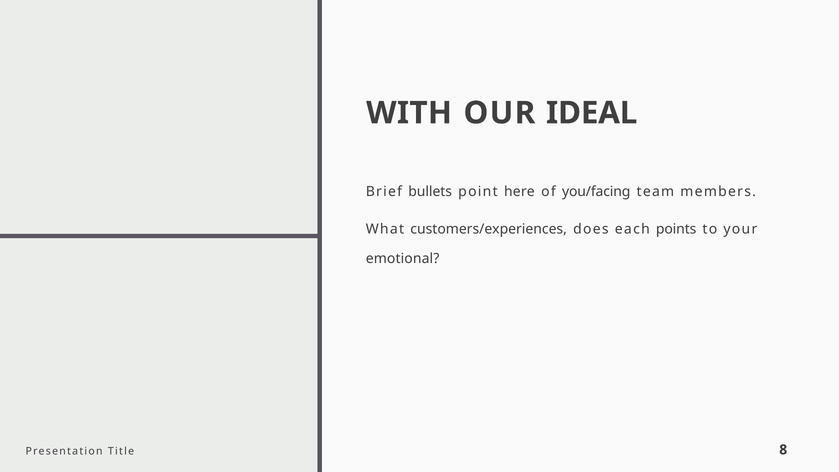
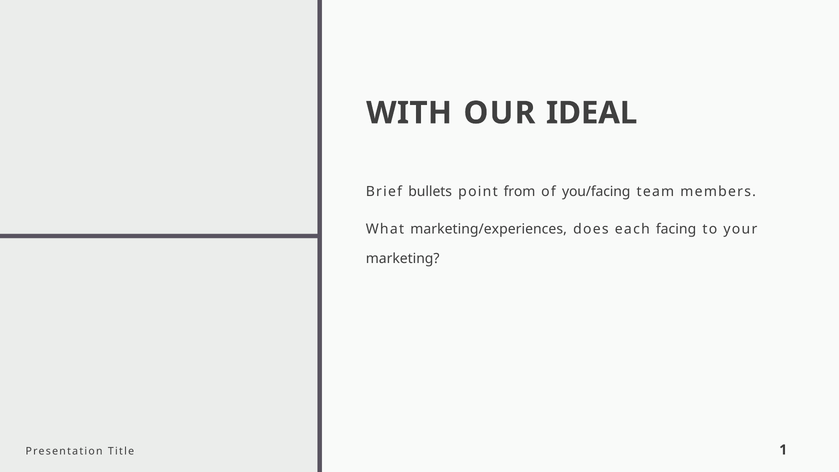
here: here -> from (520, 192)
customers/experiences: customers/experiences -> marketing/experiences (489, 229)
points: points -> facing (676, 229)
emotional: emotional -> marketing (403, 259)
8: 8 -> 1 (783, 450)
